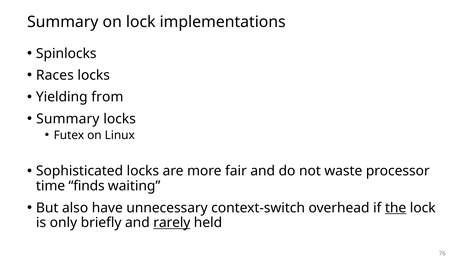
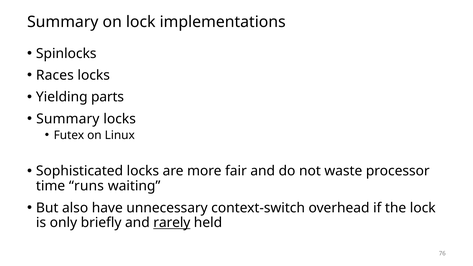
from: from -> parts (108, 97)
finds: finds -> runs (86, 186)
the underline: present -> none (396, 208)
